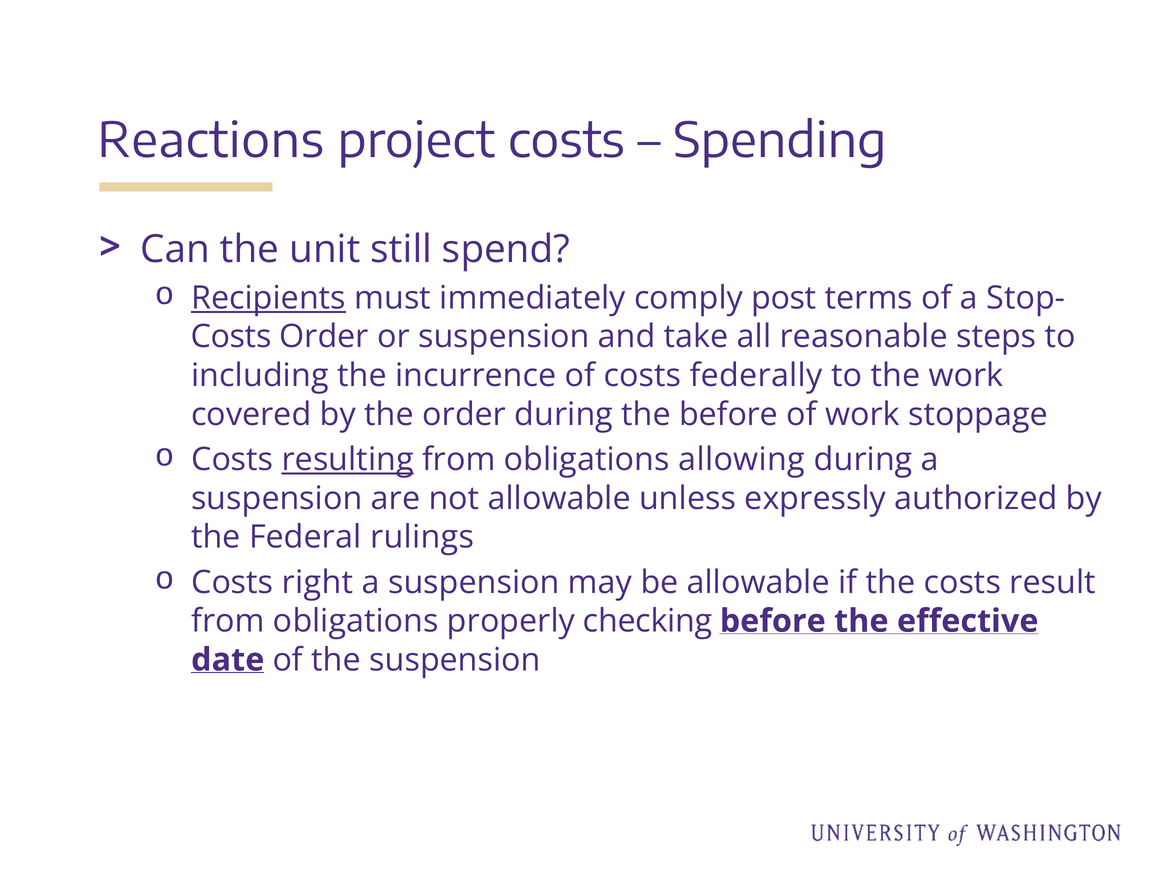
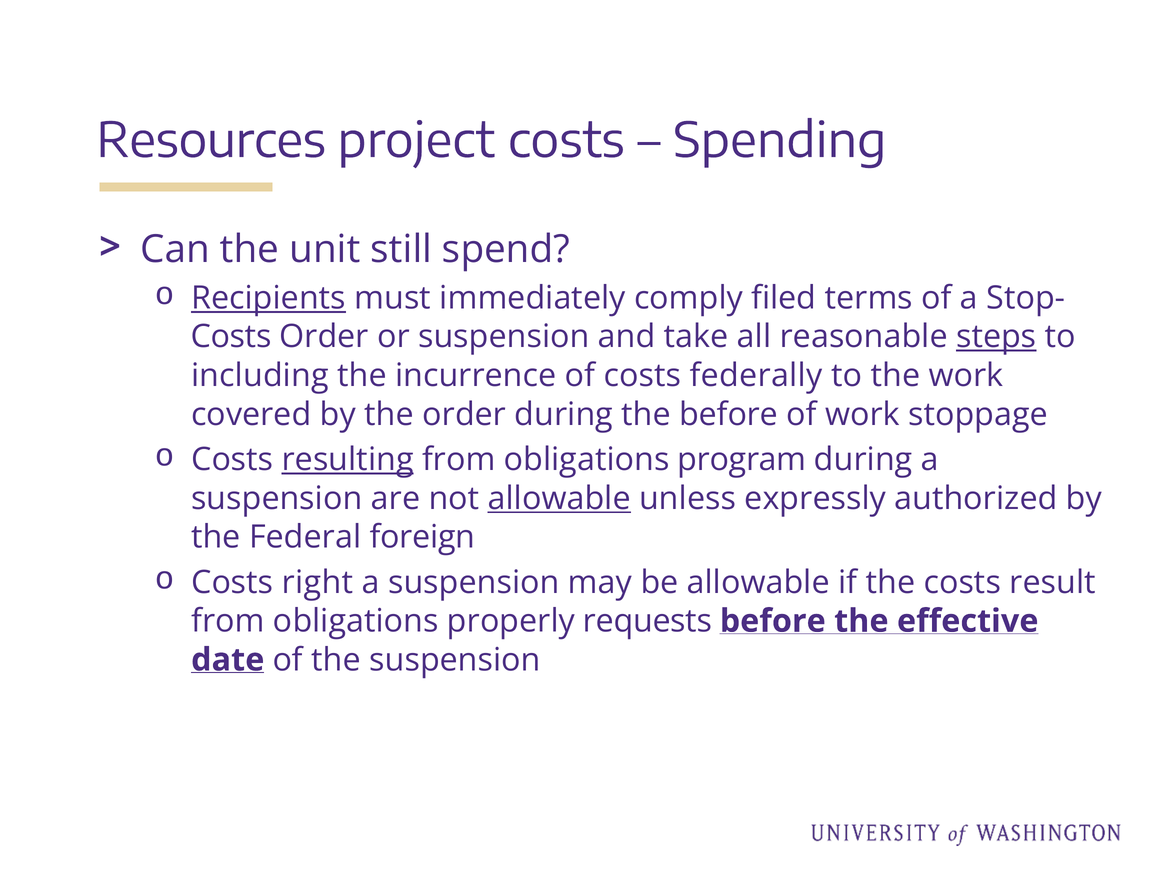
Reactions: Reactions -> Resources (211, 141)
post: post -> filed (784, 298)
steps underline: none -> present (996, 337)
allowing: allowing -> program (742, 460)
allowable underline: none -> present (559, 498)
rulings: rulings -> foreign (422, 537)
checking: checking -> requests (648, 621)
